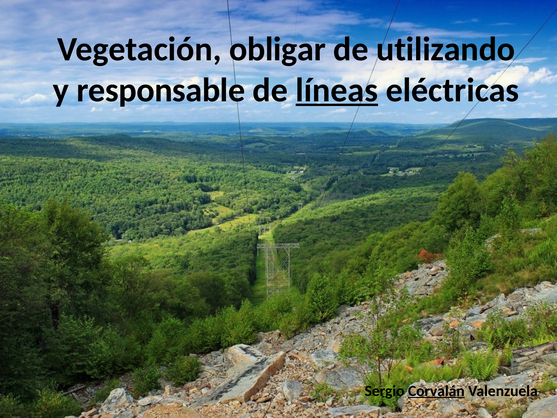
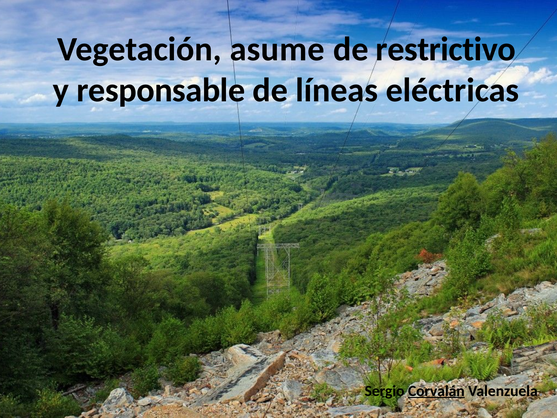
obligar: obligar -> asume (277, 49)
utilizando: utilizando -> restrictivo (446, 49)
líneas underline: present -> none (337, 90)
